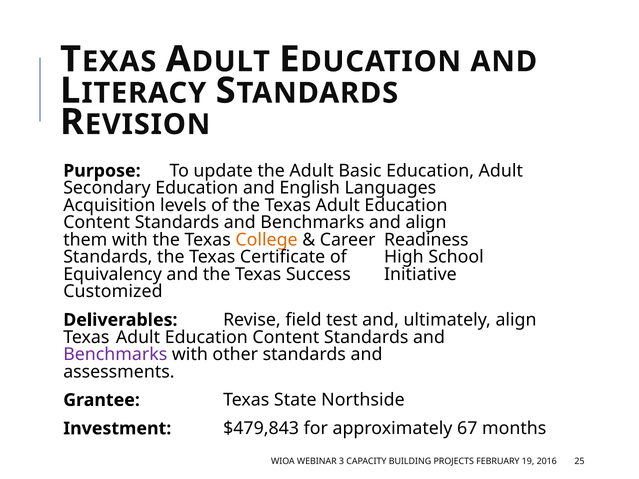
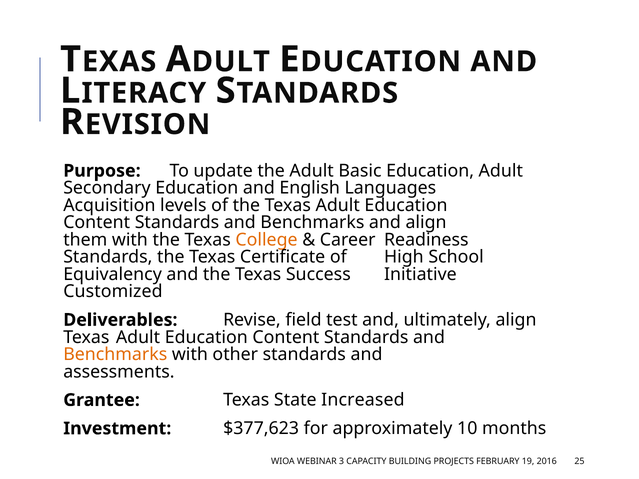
Benchmarks colour: purple -> orange (115, 355)
Northside: Northside -> Increased (363, 400)
$479,843: $479,843 -> $377,623 (261, 429)
67: 67 -> 10 (467, 429)
